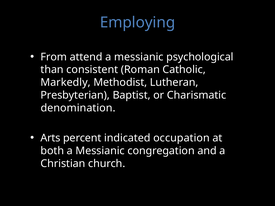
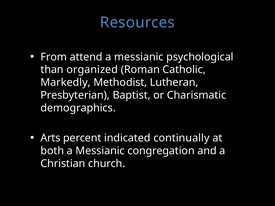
Employing: Employing -> Resources (137, 22)
consistent: consistent -> organized (92, 70)
denomination: denomination -> demographics (78, 108)
occupation: occupation -> continually (181, 138)
